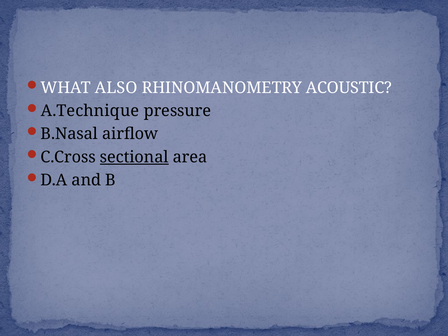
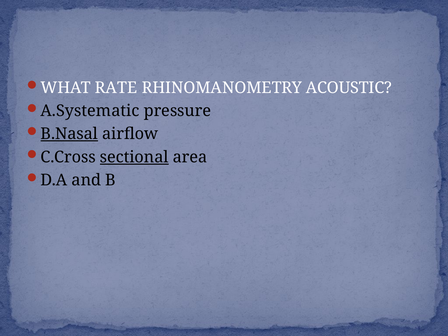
ALSO: ALSO -> RATE (116, 88)
A.Technique: A.Technique -> A.Systematic (90, 111)
B.Nasal underline: none -> present (69, 134)
